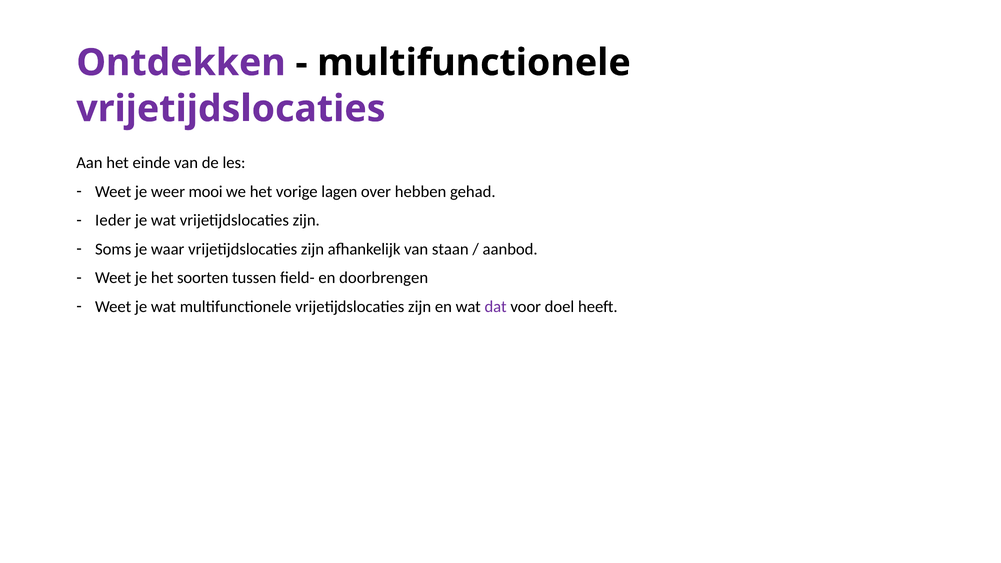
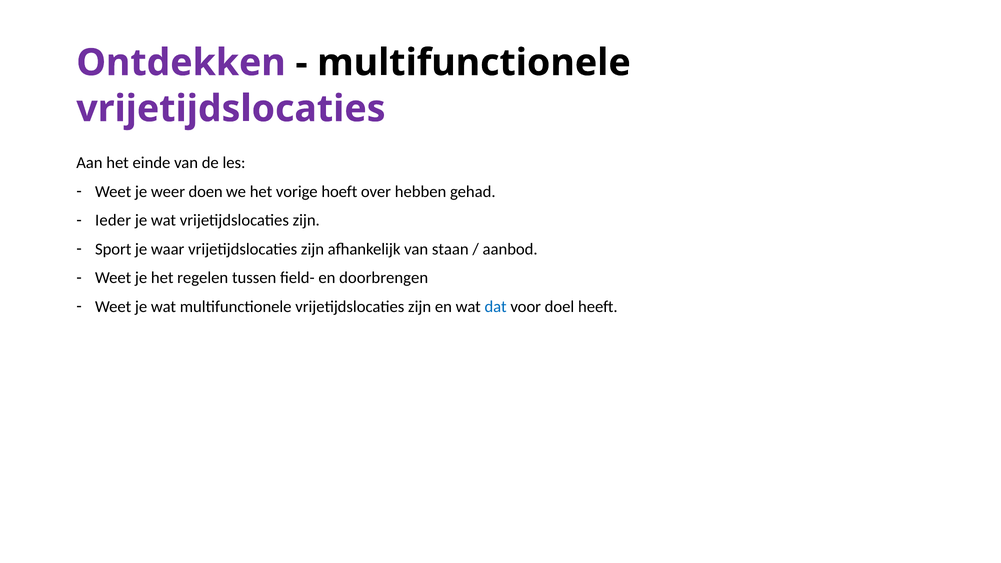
mooi: mooi -> doen (206, 192)
lagen: lagen -> hoeft (339, 192)
Soms: Soms -> Sport (113, 249)
soorten: soorten -> regelen (203, 278)
dat colour: purple -> blue (496, 307)
